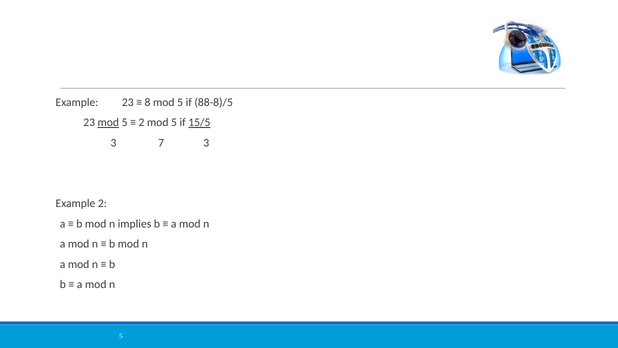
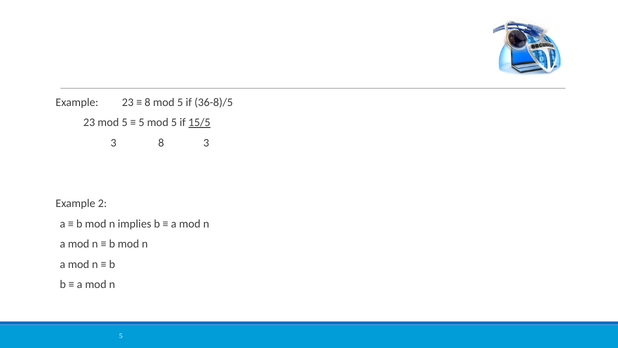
88-8)/5: 88-8)/5 -> 36-8)/5 (214, 102)
mod underline: present -> none (108, 122)
2: 2 -> 5 (141, 122)
3 7: 7 -> 8 (161, 143)
